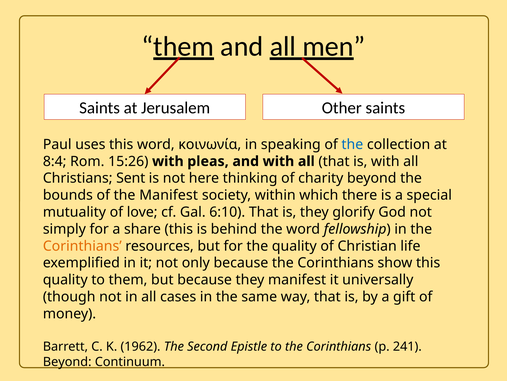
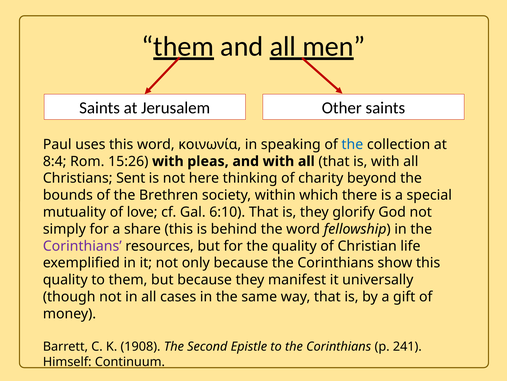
the Manifest: Manifest -> Brethren (169, 195)
Corinthians colour: orange -> purple (82, 246)
1962: 1962 -> 1908 (141, 346)
Beyond: Beyond -> Himself (67, 361)
